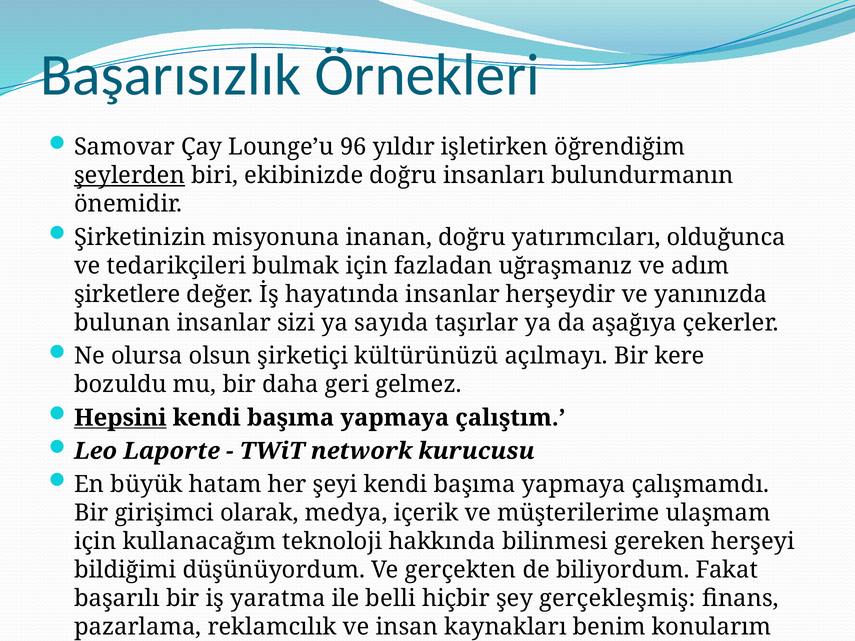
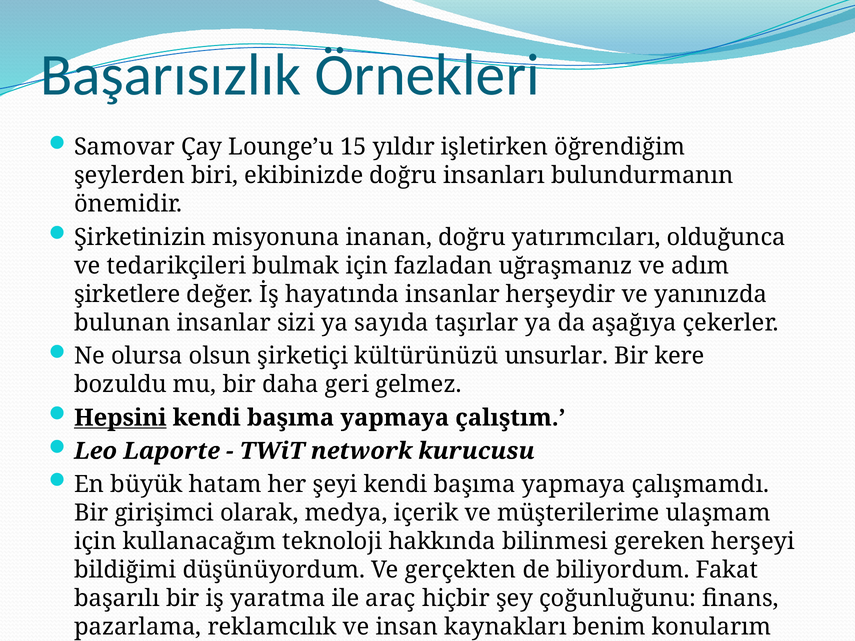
96: 96 -> 15 (353, 147)
şeylerden underline: present -> none (130, 176)
açılmayı: açılmayı -> unsurlar (556, 356)
belli: belli -> araç (391, 599)
gerçekleşmiş: gerçekleşmiş -> çoğunluğunu (618, 599)
